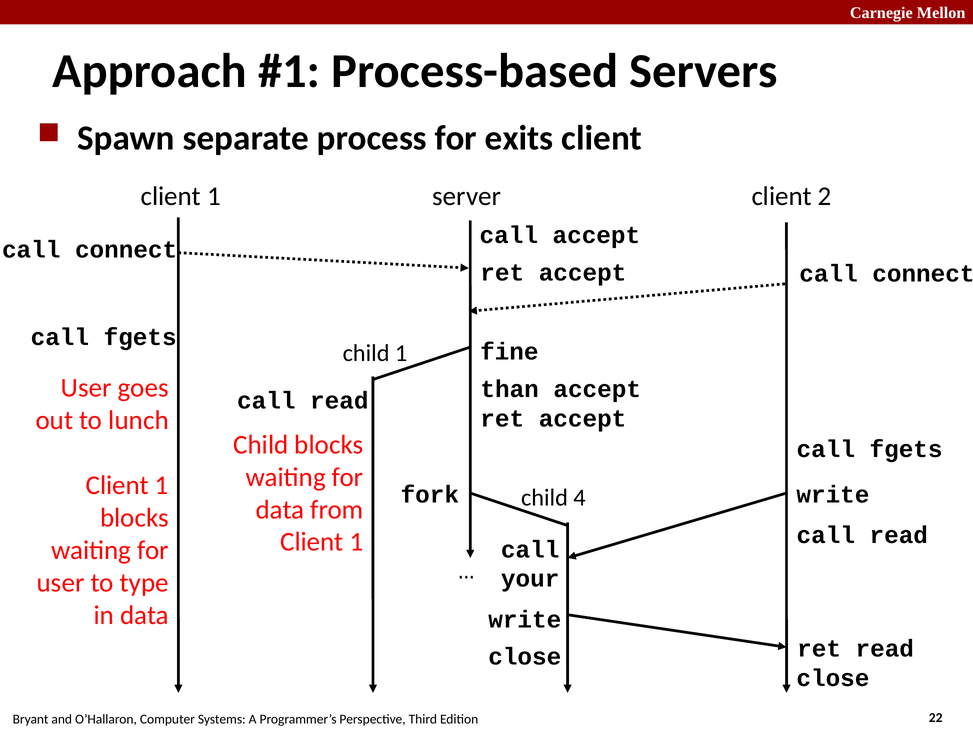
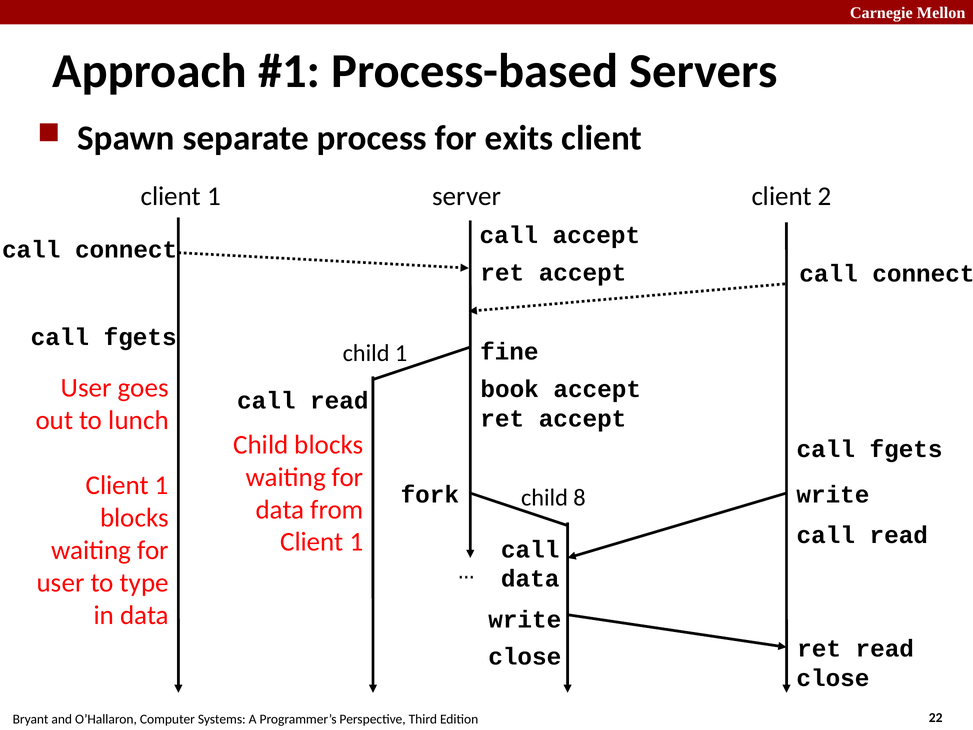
than: than -> book (510, 389)
4: 4 -> 8 (580, 498)
your: your -> data (530, 579)
